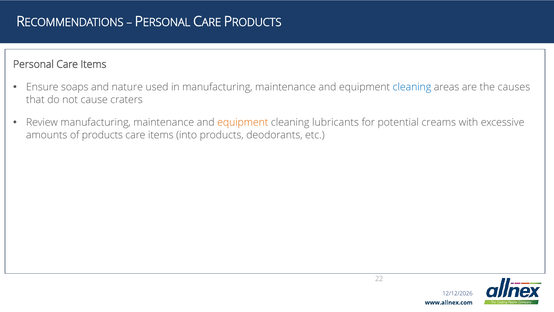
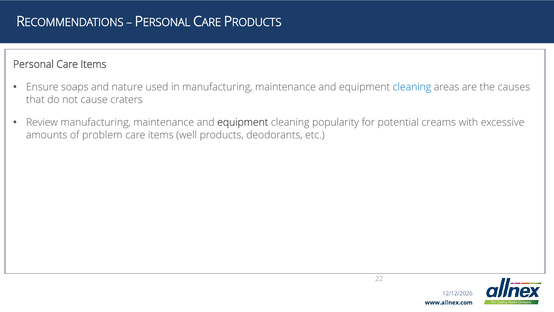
equipment colour: orange -> black (243, 122)
lubricants: lubricants -> popularity (336, 122)
of products: products -> problem (102, 135)
into: into -> well (187, 135)
